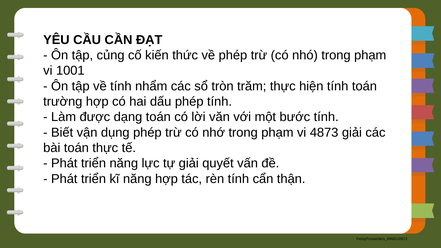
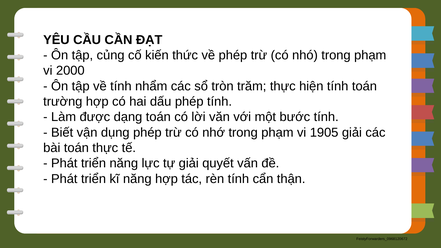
1001: 1001 -> 2000 (70, 71)
4873: 4873 -> 1905 (324, 133)
